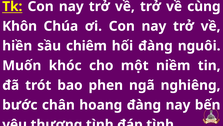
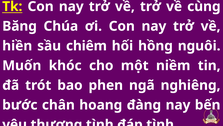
Khôn: Khôn -> Băng (20, 26)
hối đàng: đàng -> hồng (155, 46)
